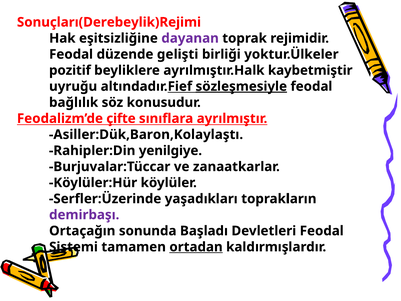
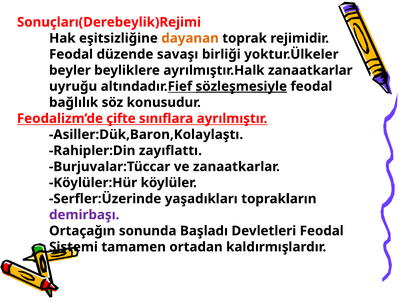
dayanan colour: purple -> orange (190, 38)
gelişti: gelişti -> savaşı (178, 54)
pozitif: pozitif -> beyler (70, 70)
ayrılmıştır.Halk kaybetmiştir: kaybetmiştir -> zanaatkarlar (310, 70)
yenilgiye: yenilgiye -> zayıflattı (170, 150)
ortadan underline: present -> none (196, 247)
